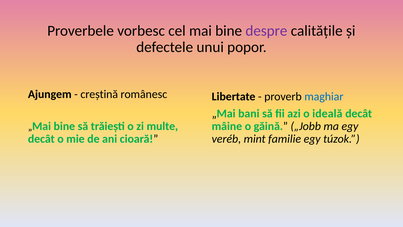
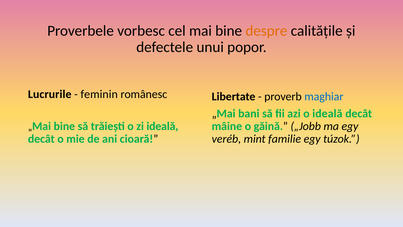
despre colour: purple -> orange (266, 31)
Ajungem: Ajungem -> Lucrurile (50, 94)
creștină: creștină -> feminin (99, 94)
zi multe: multe -> ideală (162, 126)
